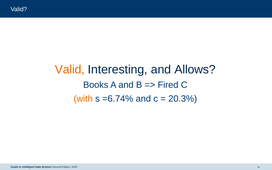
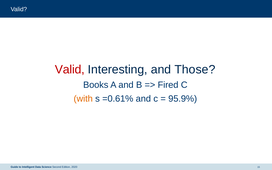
Valid colour: orange -> red (70, 70)
Allows: Allows -> Those (195, 70)
=6.74%: =6.74% -> =0.61% (118, 99)
20.3%: 20.3% -> 95.9% (183, 99)
